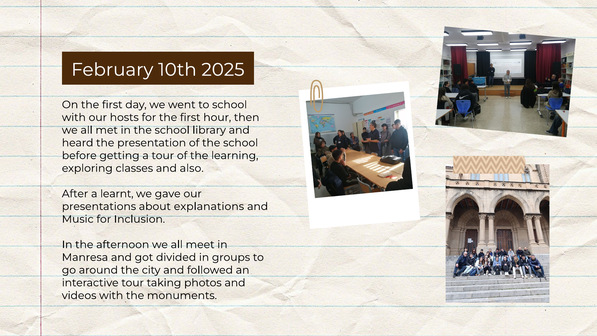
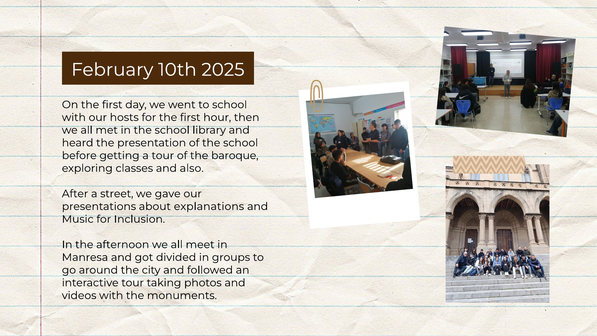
learning: learning -> baroque (235, 155)
learnt: learnt -> street (117, 194)
